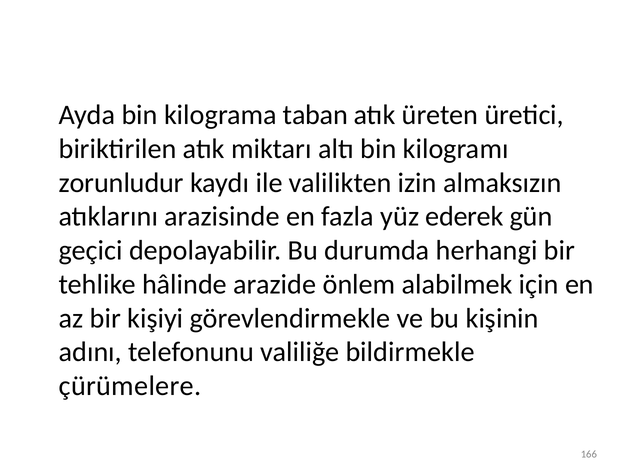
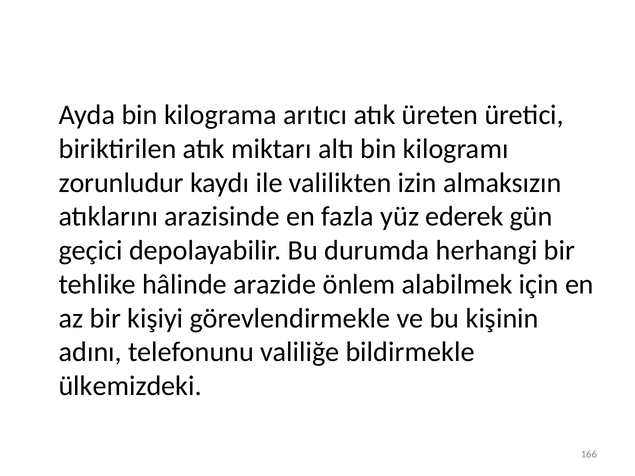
taban: taban -> arıtıcı (315, 115)
çürümelere: çürümelere -> ülkemizdeki (130, 386)
